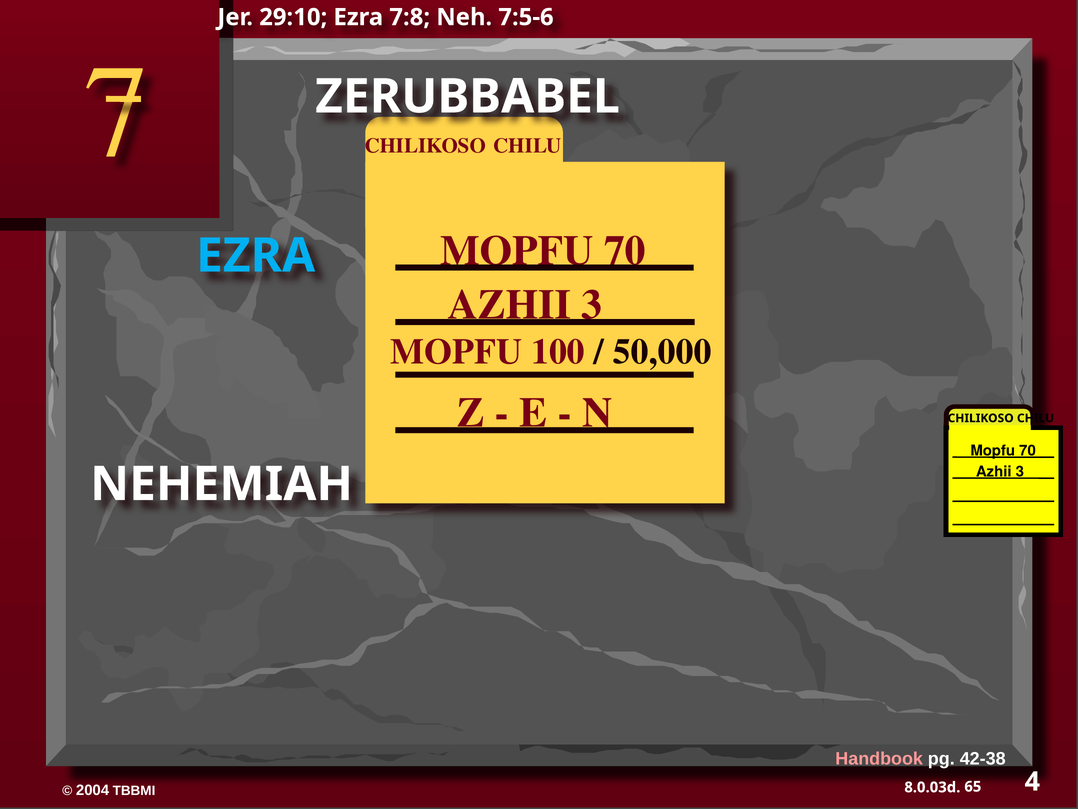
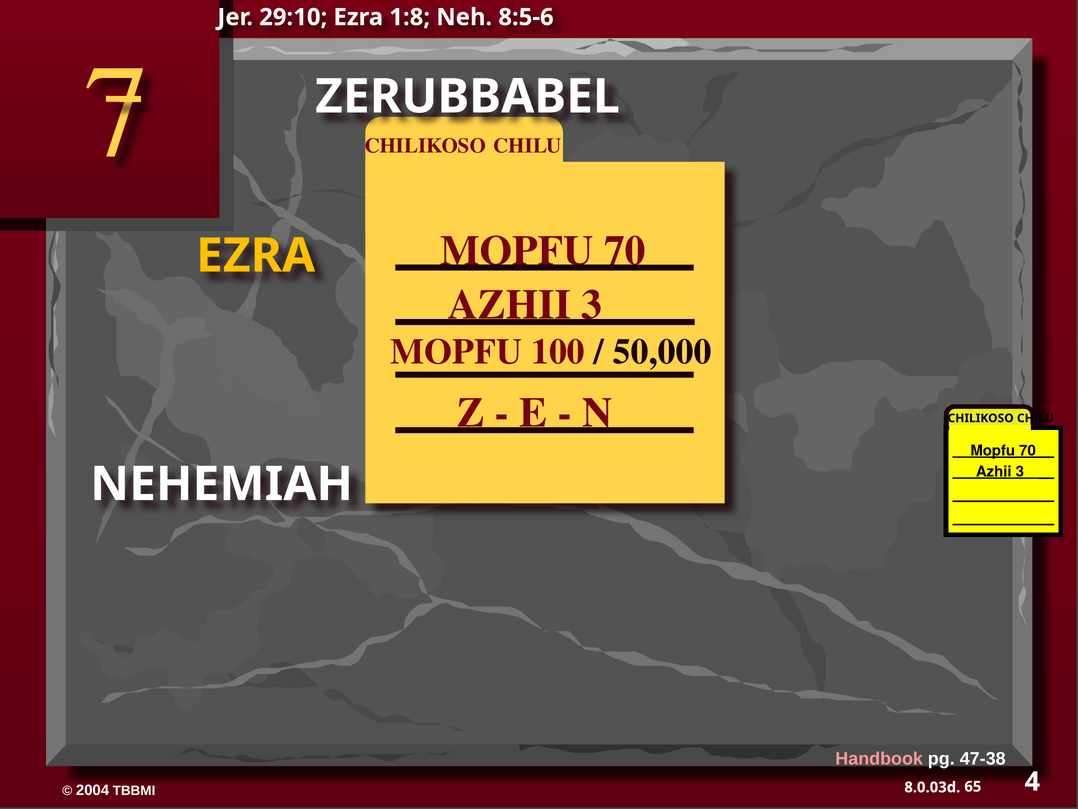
7:8: 7:8 -> 1:8 (410, 17)
7:5-6: 7:5-6 -> 8:5-6 (526, 17)
EZRA colour: light blue -> yellow (256, 256)
42-38: 42-38 -> 47-38 (983, 758)
